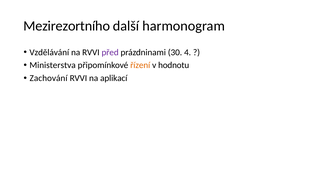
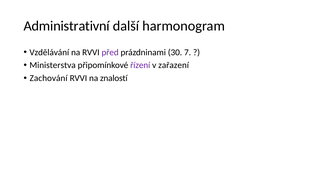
Mezirezortního: Mezirezortního -> Administrativní (67, 26)
4: 4 -> 7 (188, 52)
řízení colour: orange -> purple (140, 65)
hodnotu: hodnotu -> zařazení (174, 65)
aplikací: aplikací -> znalostí (114, 78)
